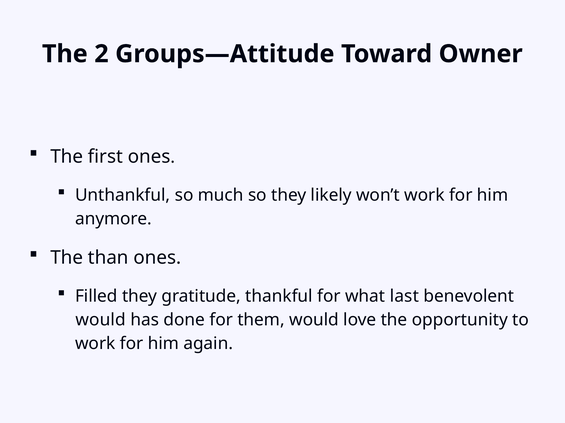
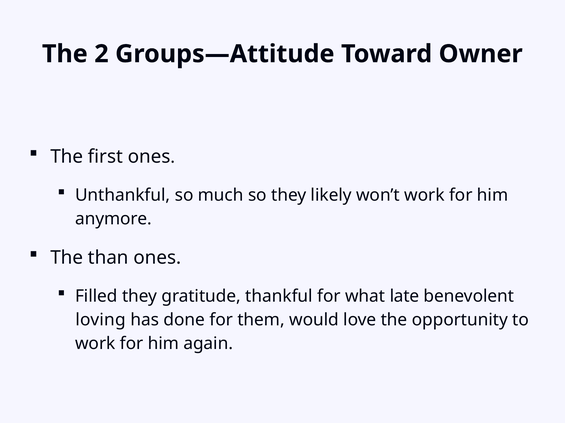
last: last -> late (405, 297)
would: would -> loving (101, 320)
